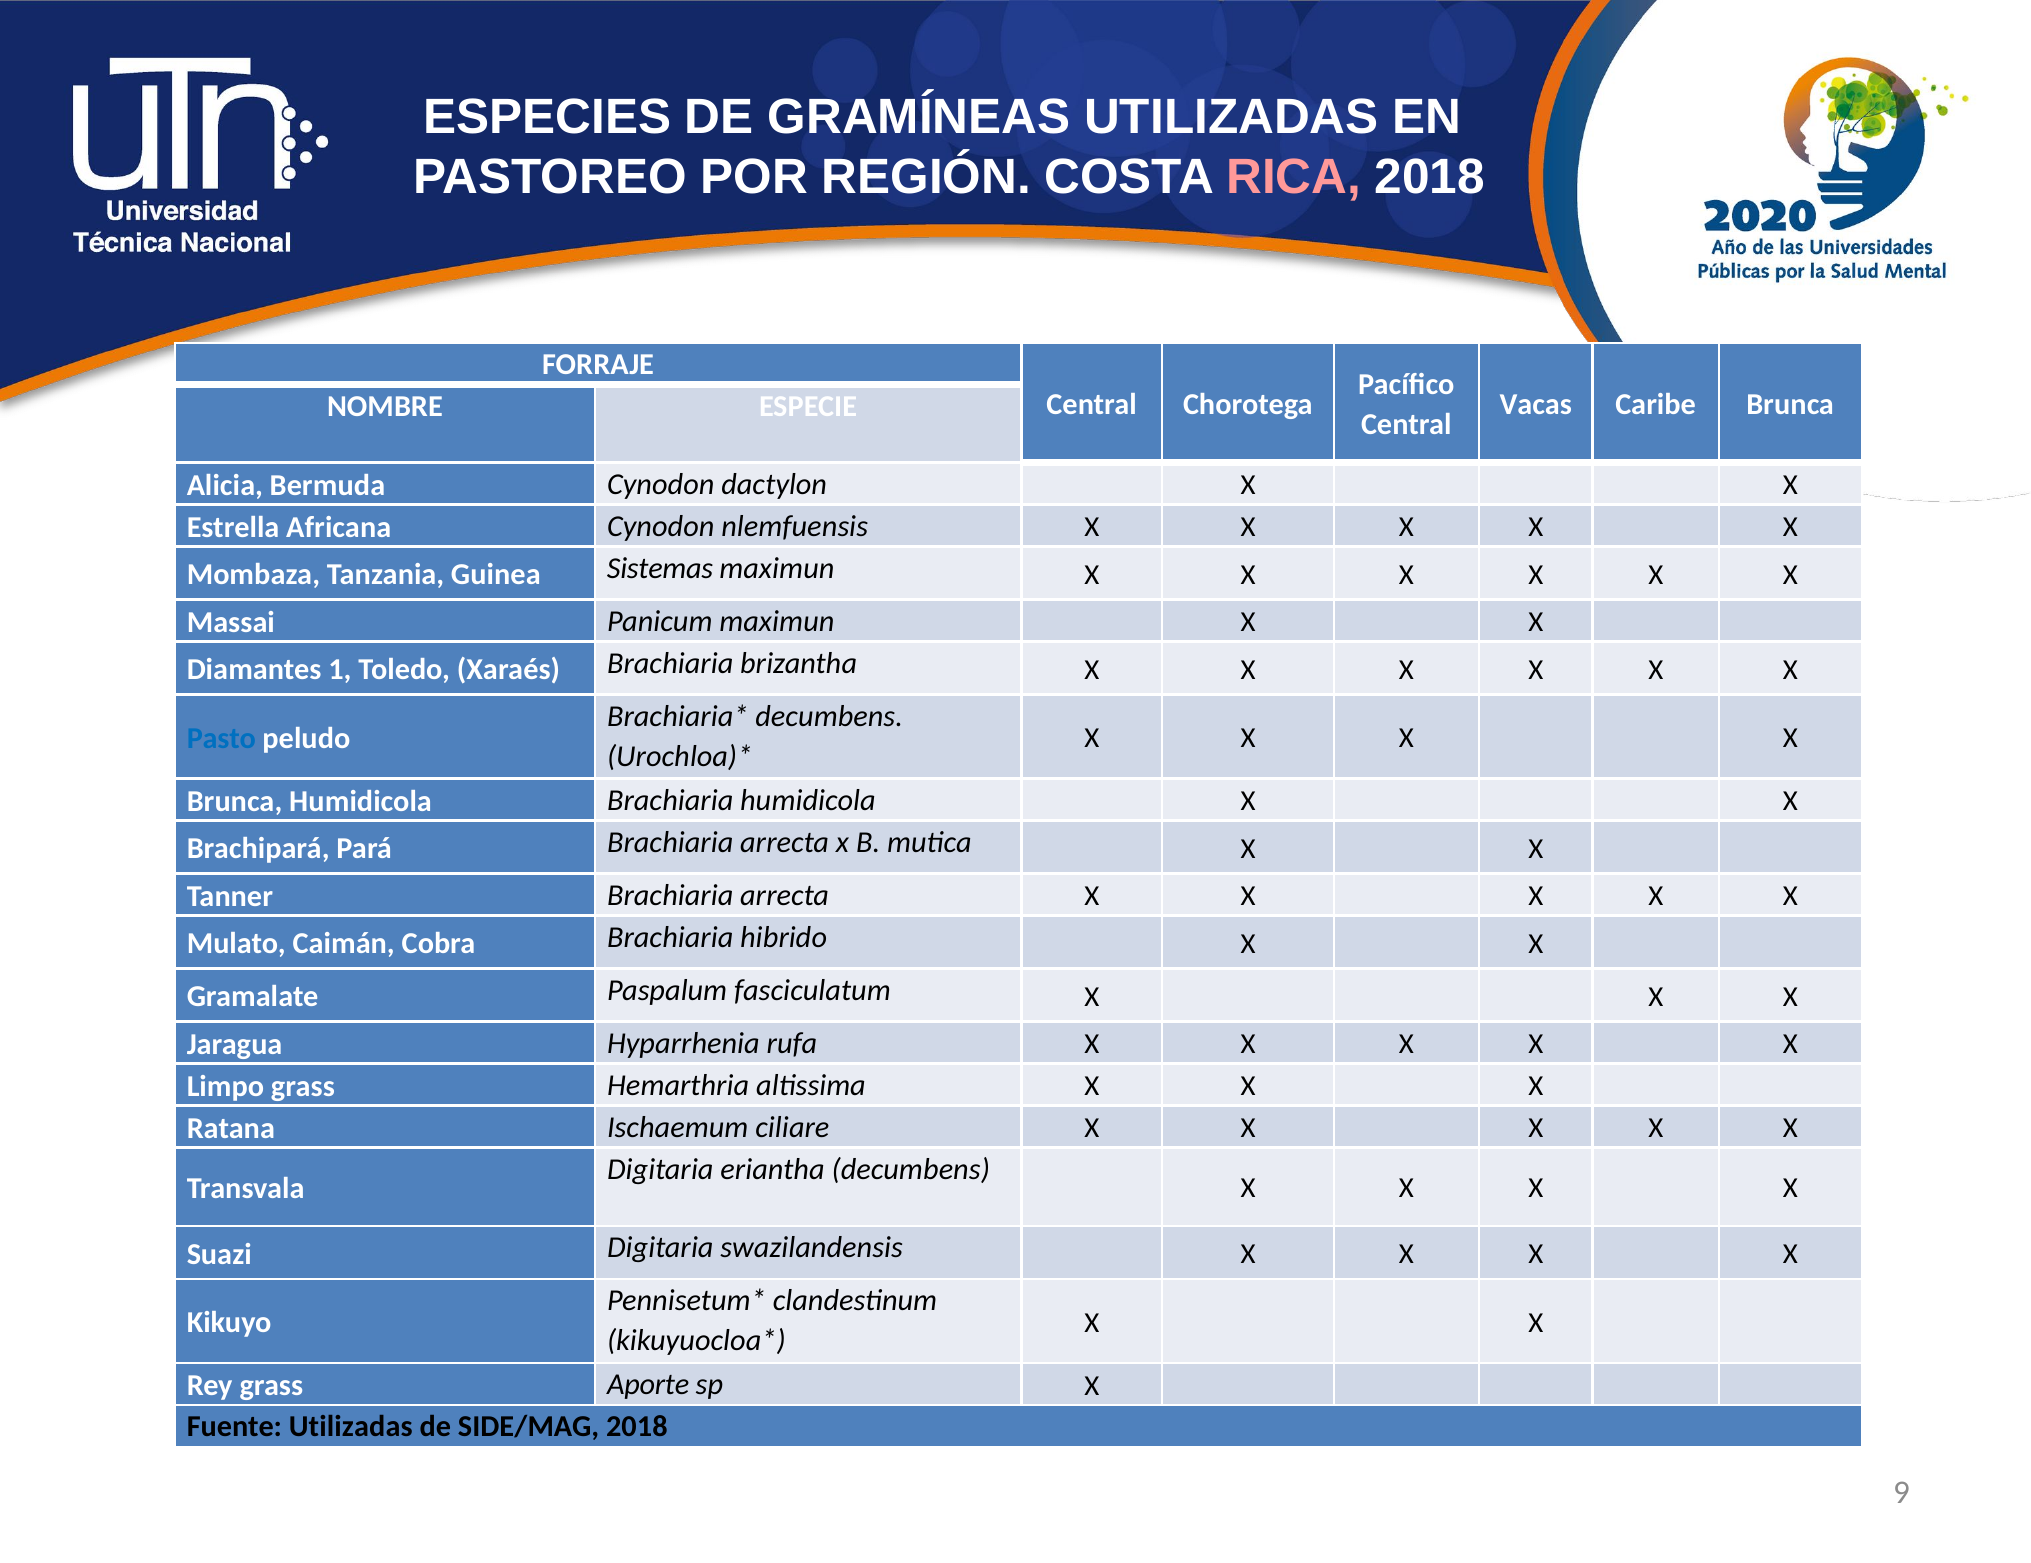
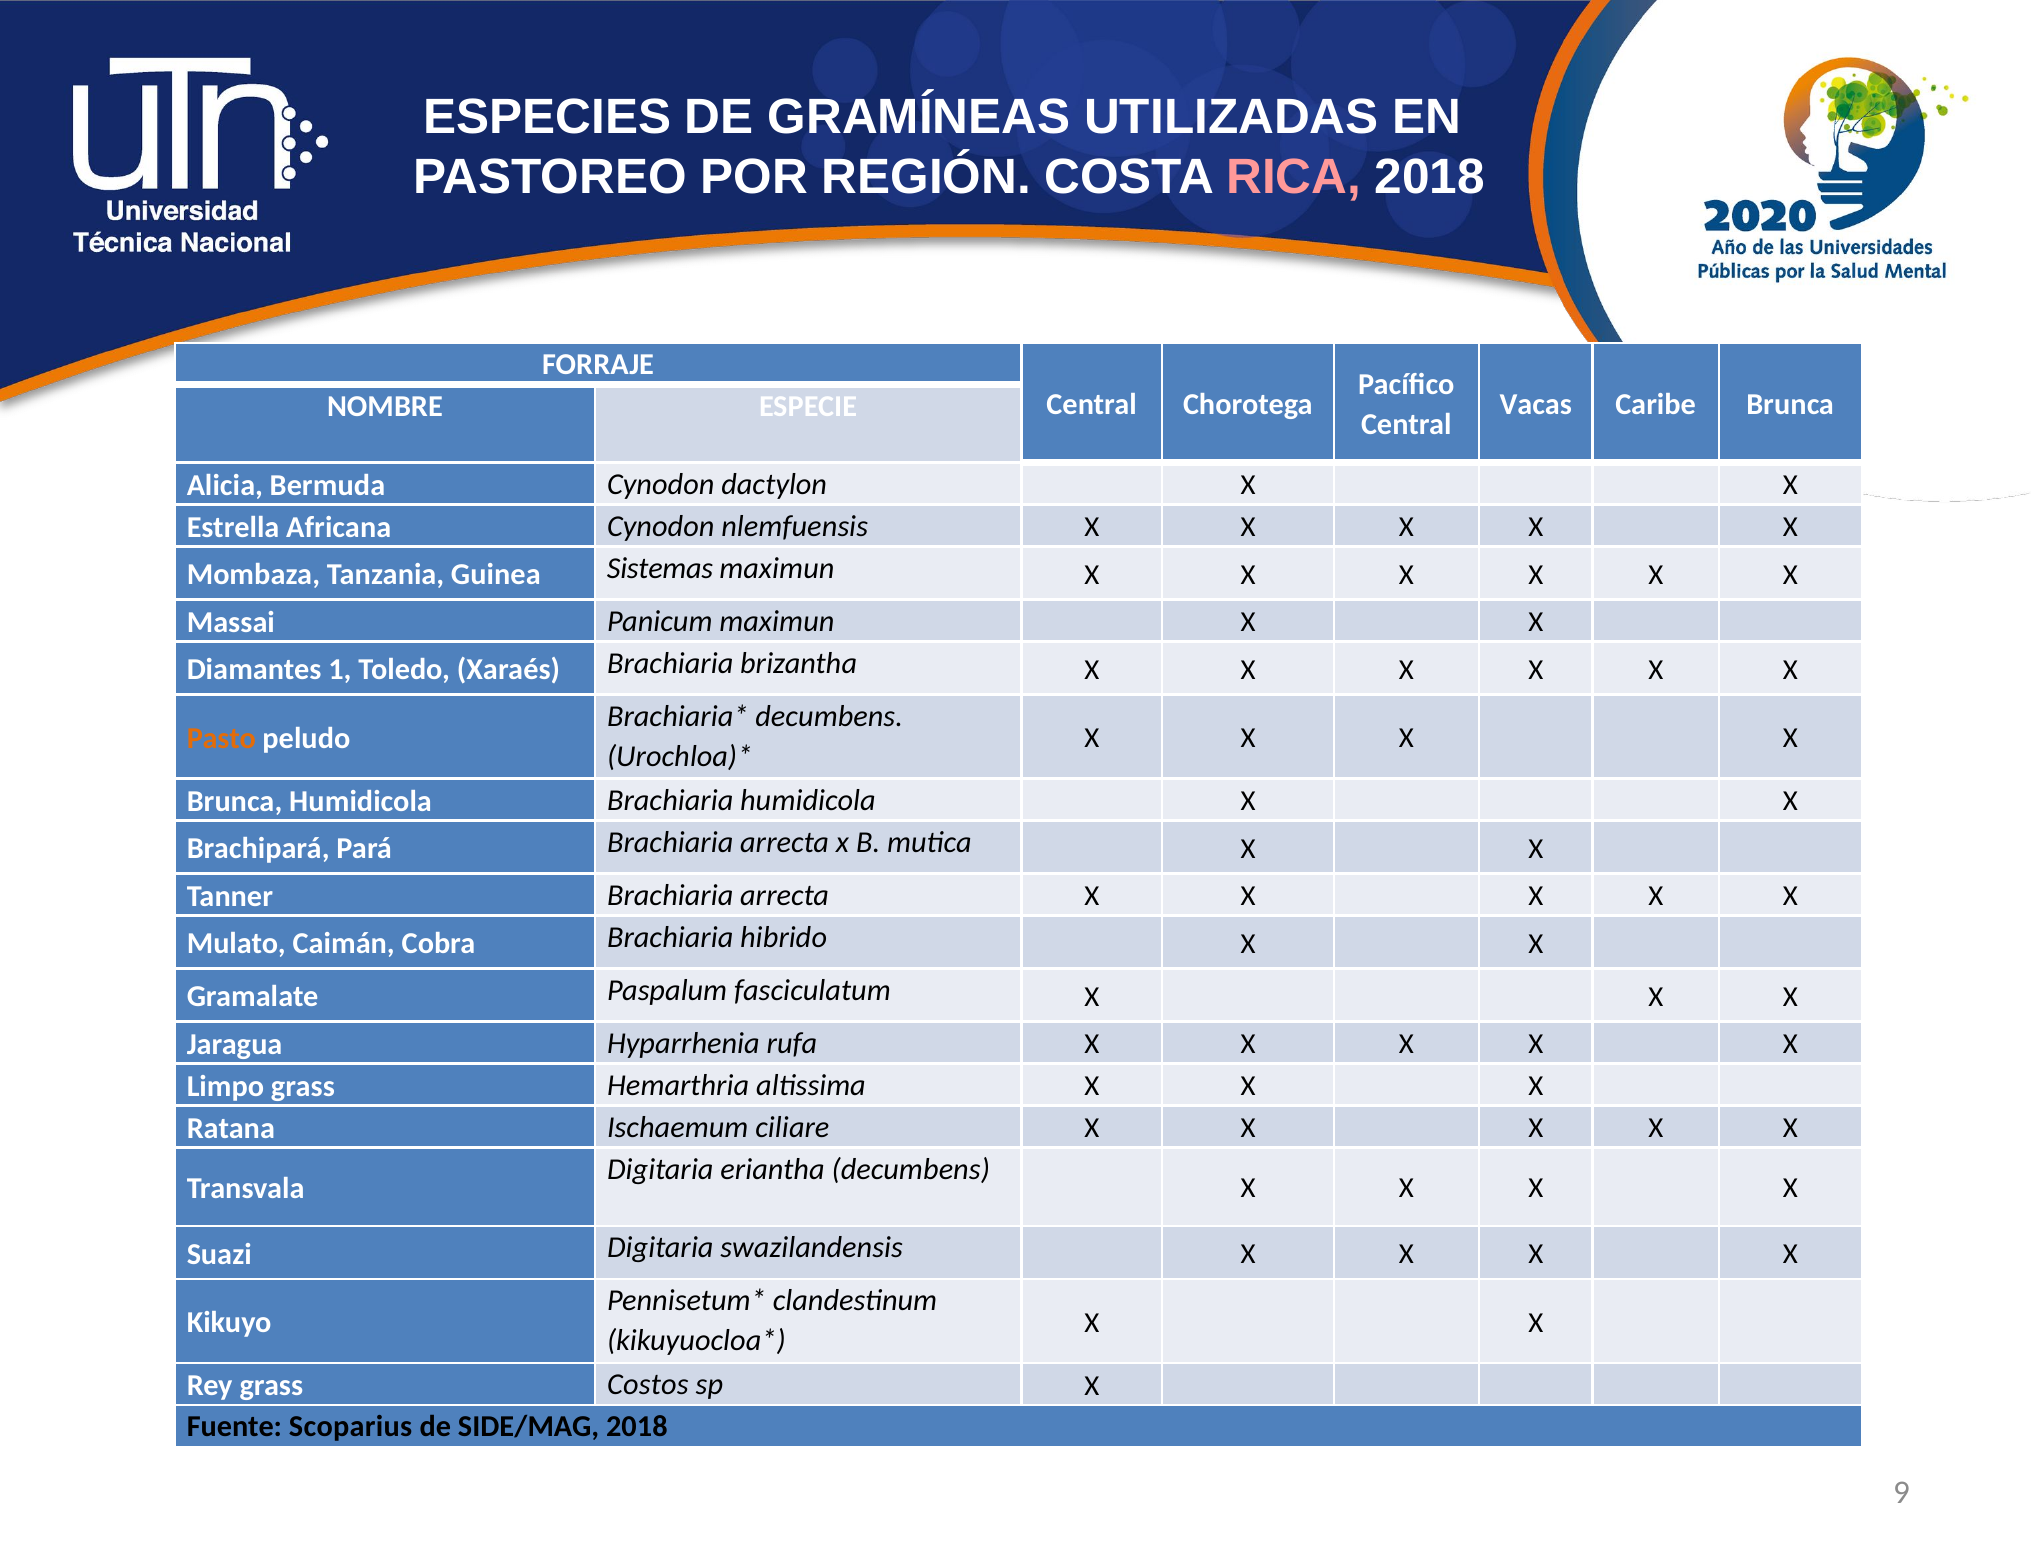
Pasto colour: blue -> orange (221, 738)
Aporte: Aporte -> Costos (648, 1385)
Fuente Utilizadas: Utilizadas -> Scoparius (351, 1427)
